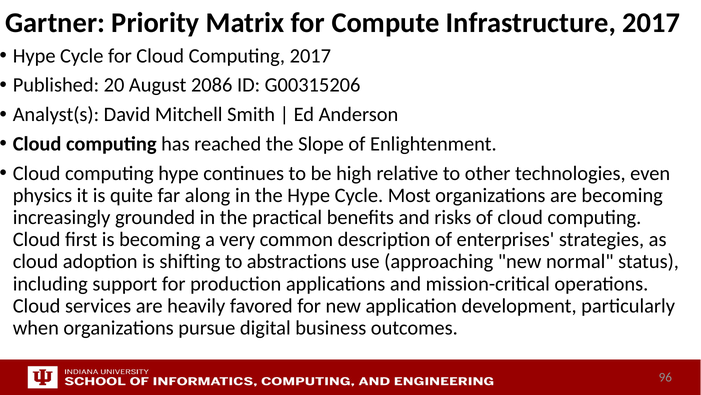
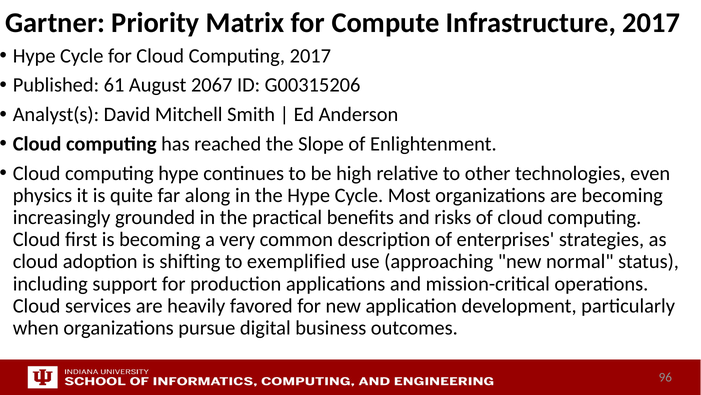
20: 20 -> 61 (114, 85)
2086: 2086 -> 2067 (212, 85)
abstractions: abstractions -> exemplified (296, 261)
